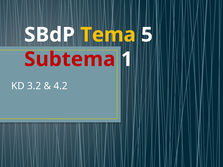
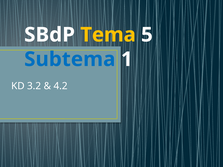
Subtema colour: red -> blue (70, 59)
